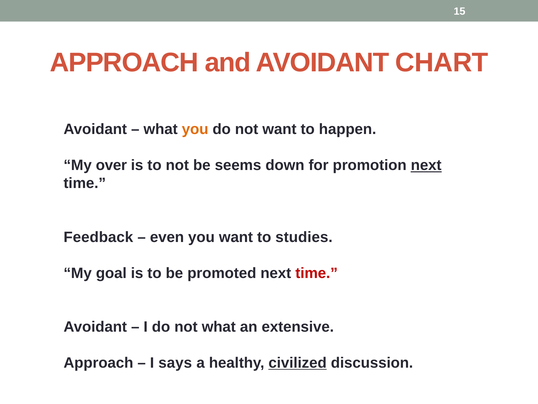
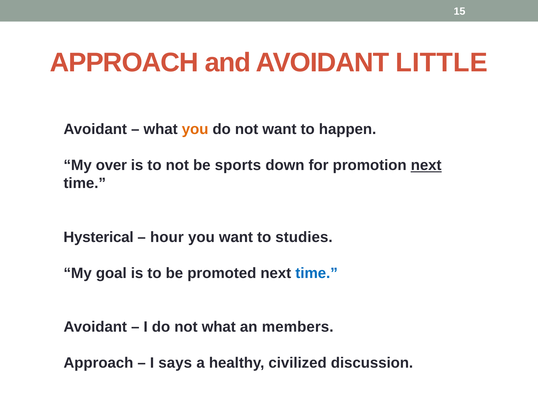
CHART: CHART -> LITTLE (442, 62)
seems: seems -> sports (238, 165)
Feedback: Feedback -> Hysterical (99, 237)
even: even -> hour (167, 237)
time colour: red -> blue (317, 273)
extensive: extensive -> members (298, 327)
civilized underline: present -> none (298, 362)
